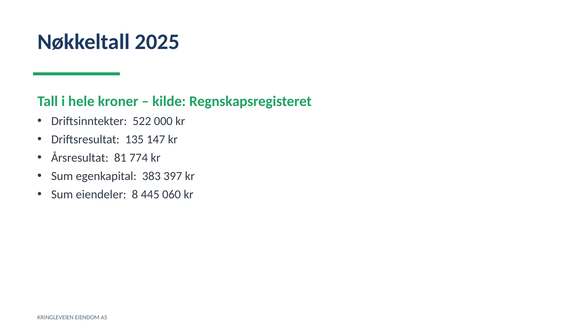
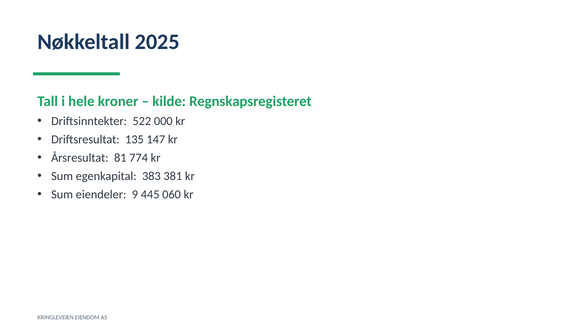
397: 397 -> 381 (173, 176)
8: 8 -> 9 (135, 194)
